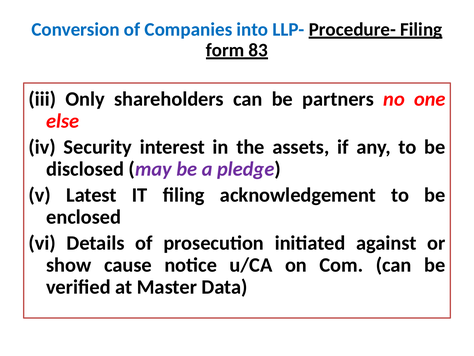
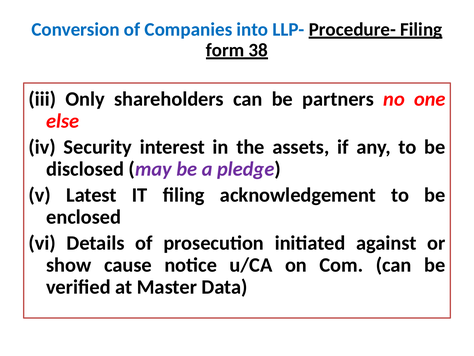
83: 83 -> 38 (258, 50)
